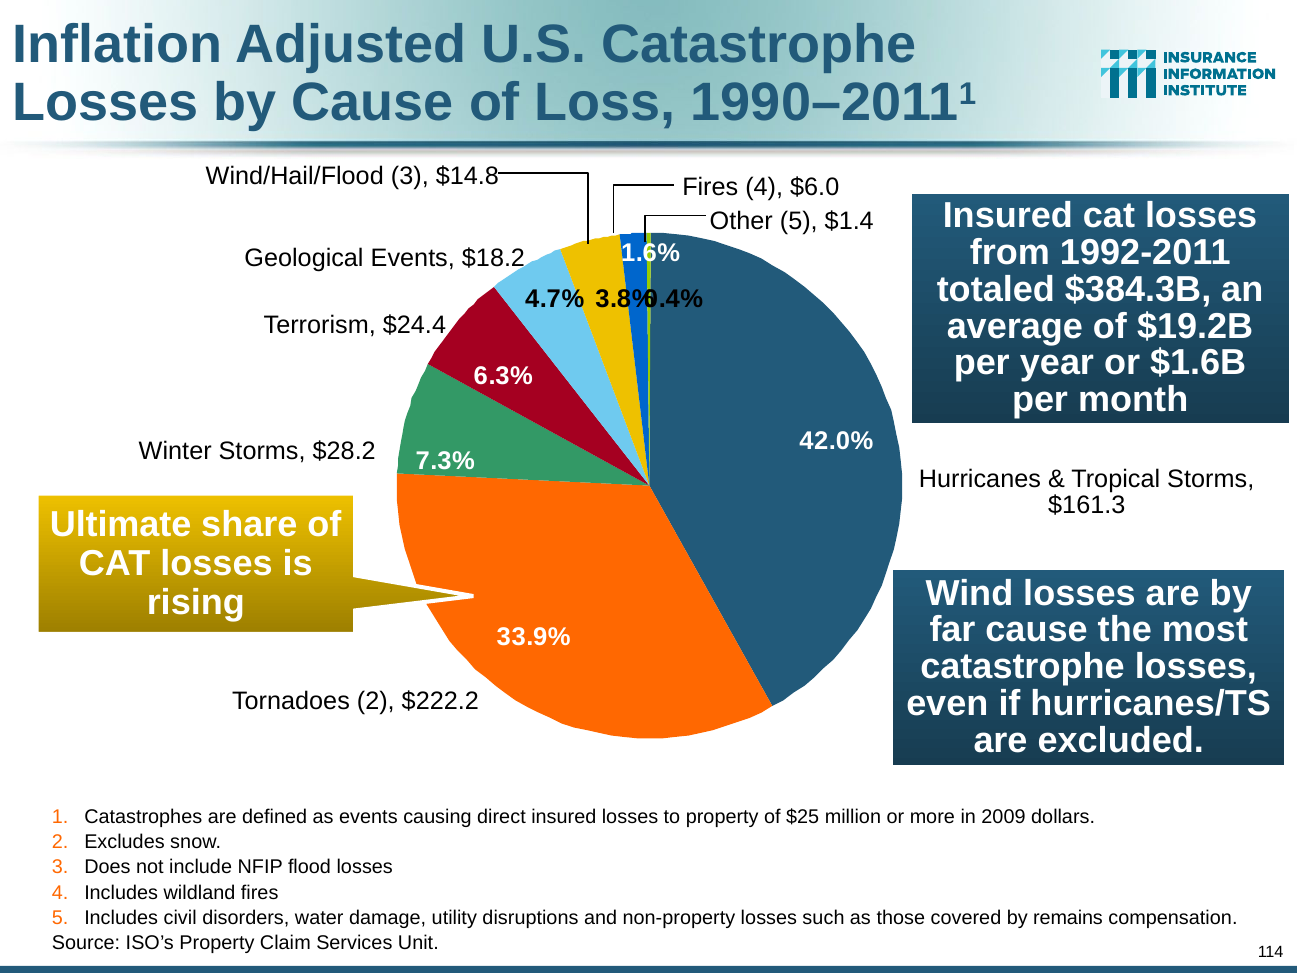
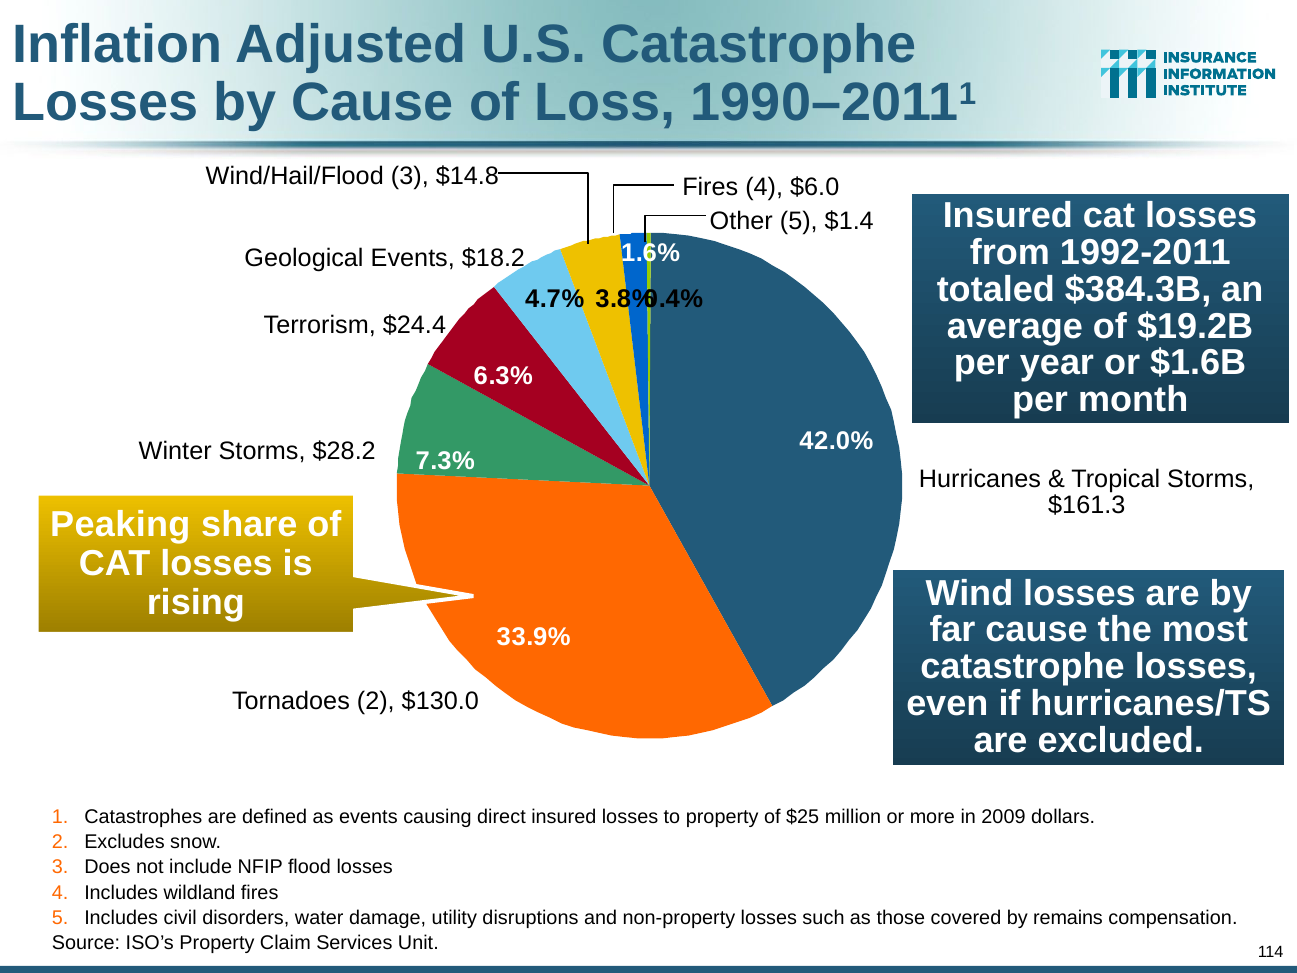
Ultimate: Ultimate -> Peaking (120, 524)
$222.2: $222.2 -> $130.0 (440, 701)
